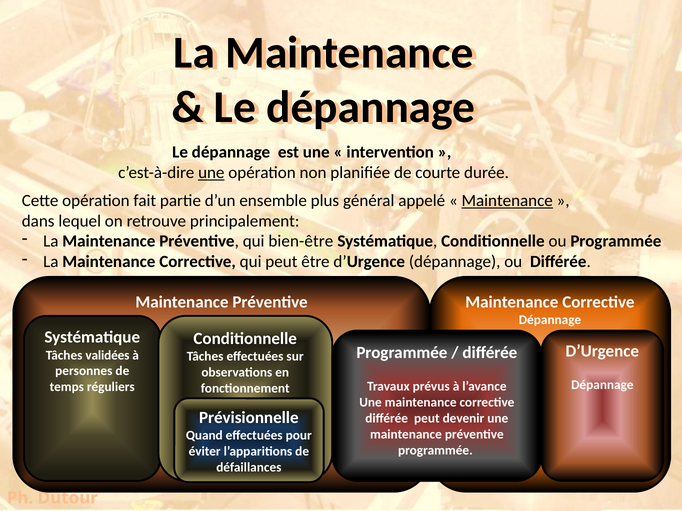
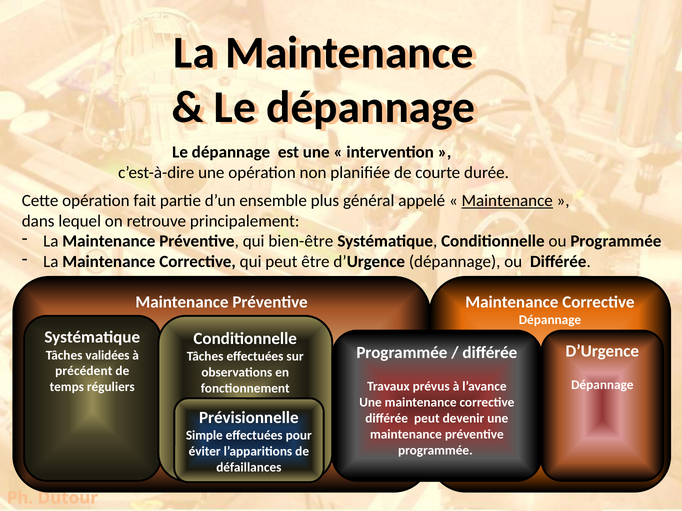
une underline: present -> none (211, 173)
personnes: personnes -> précédent (84, 371)
Quand: Quand -> Simple (204, 436)
